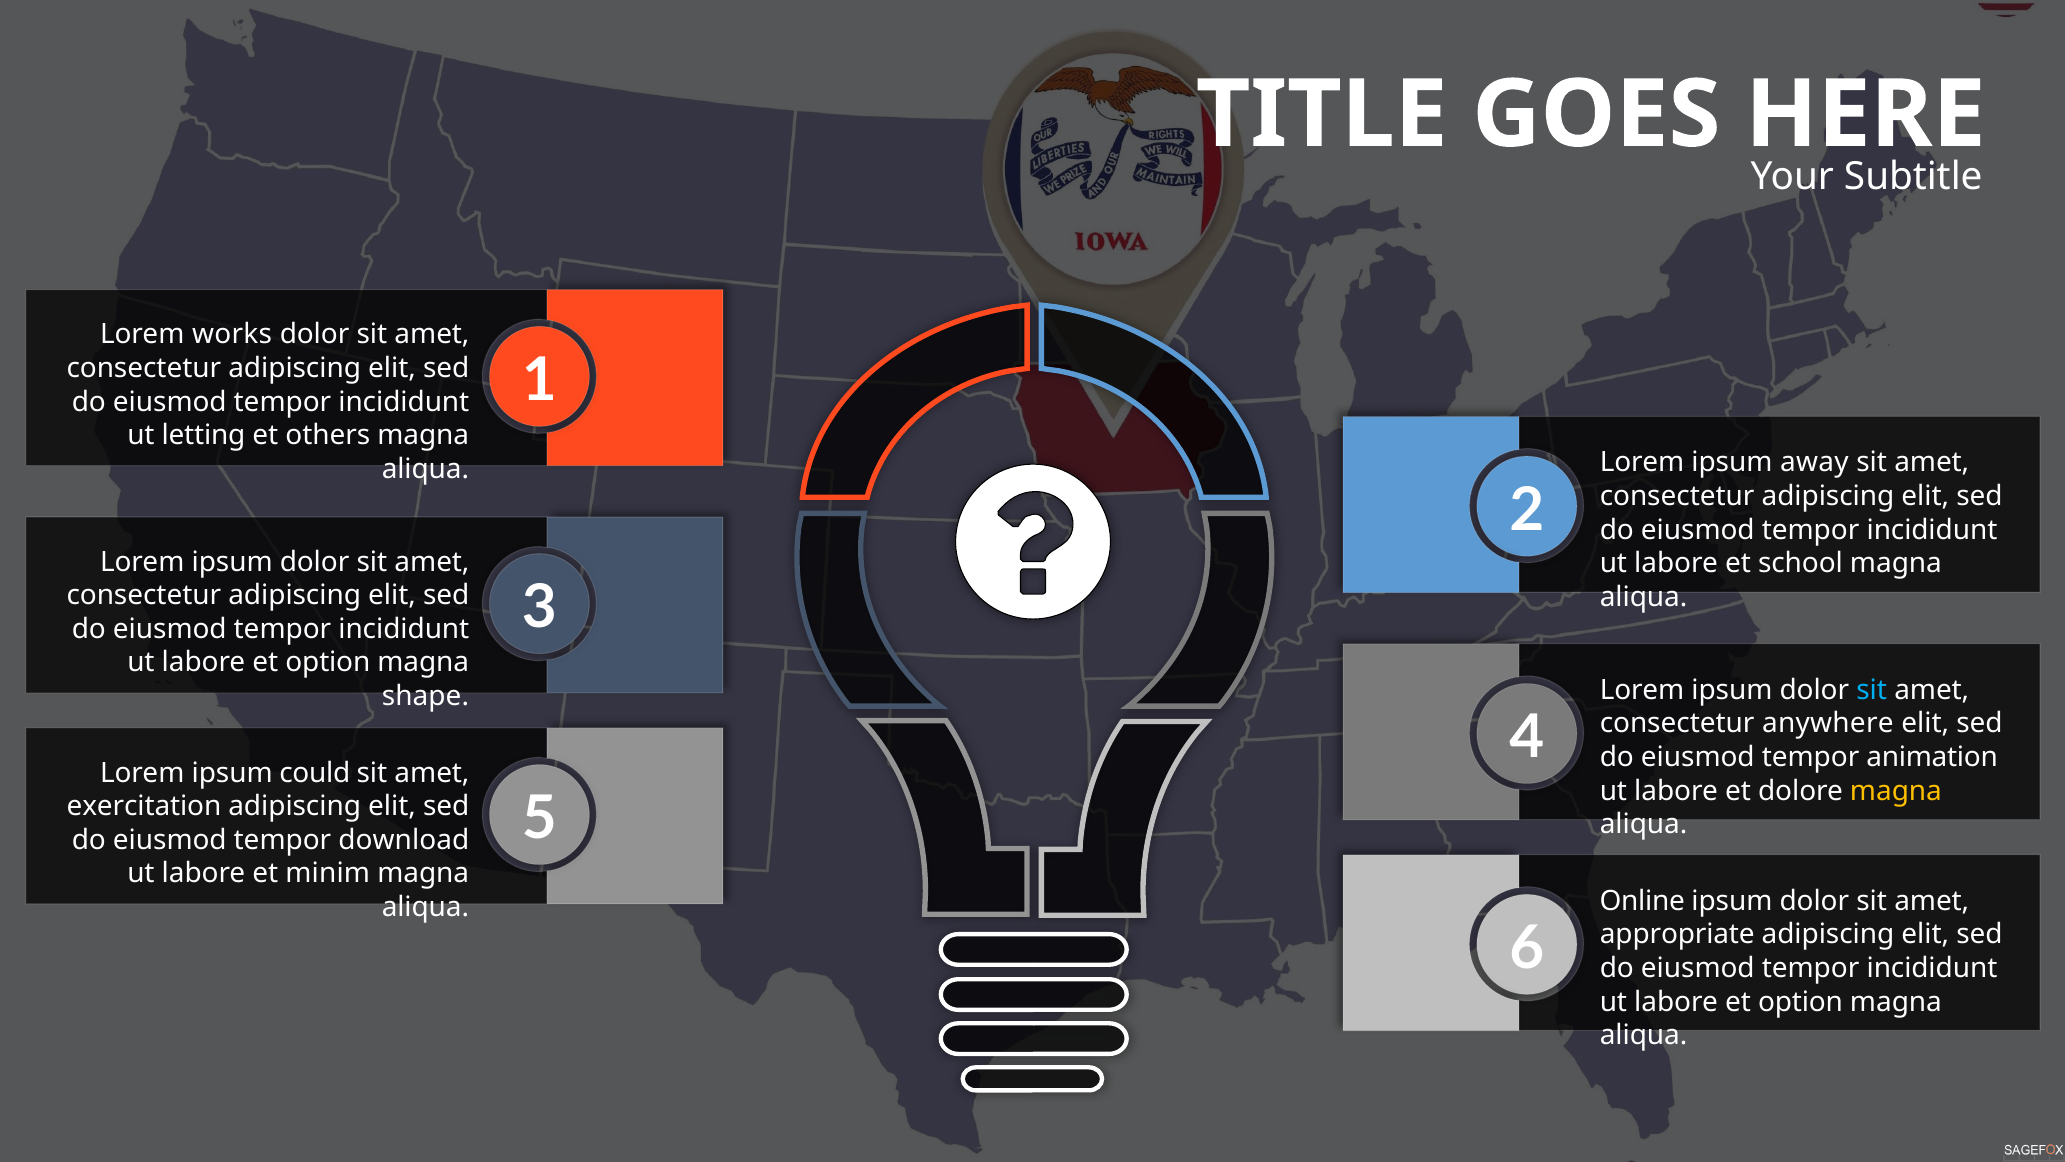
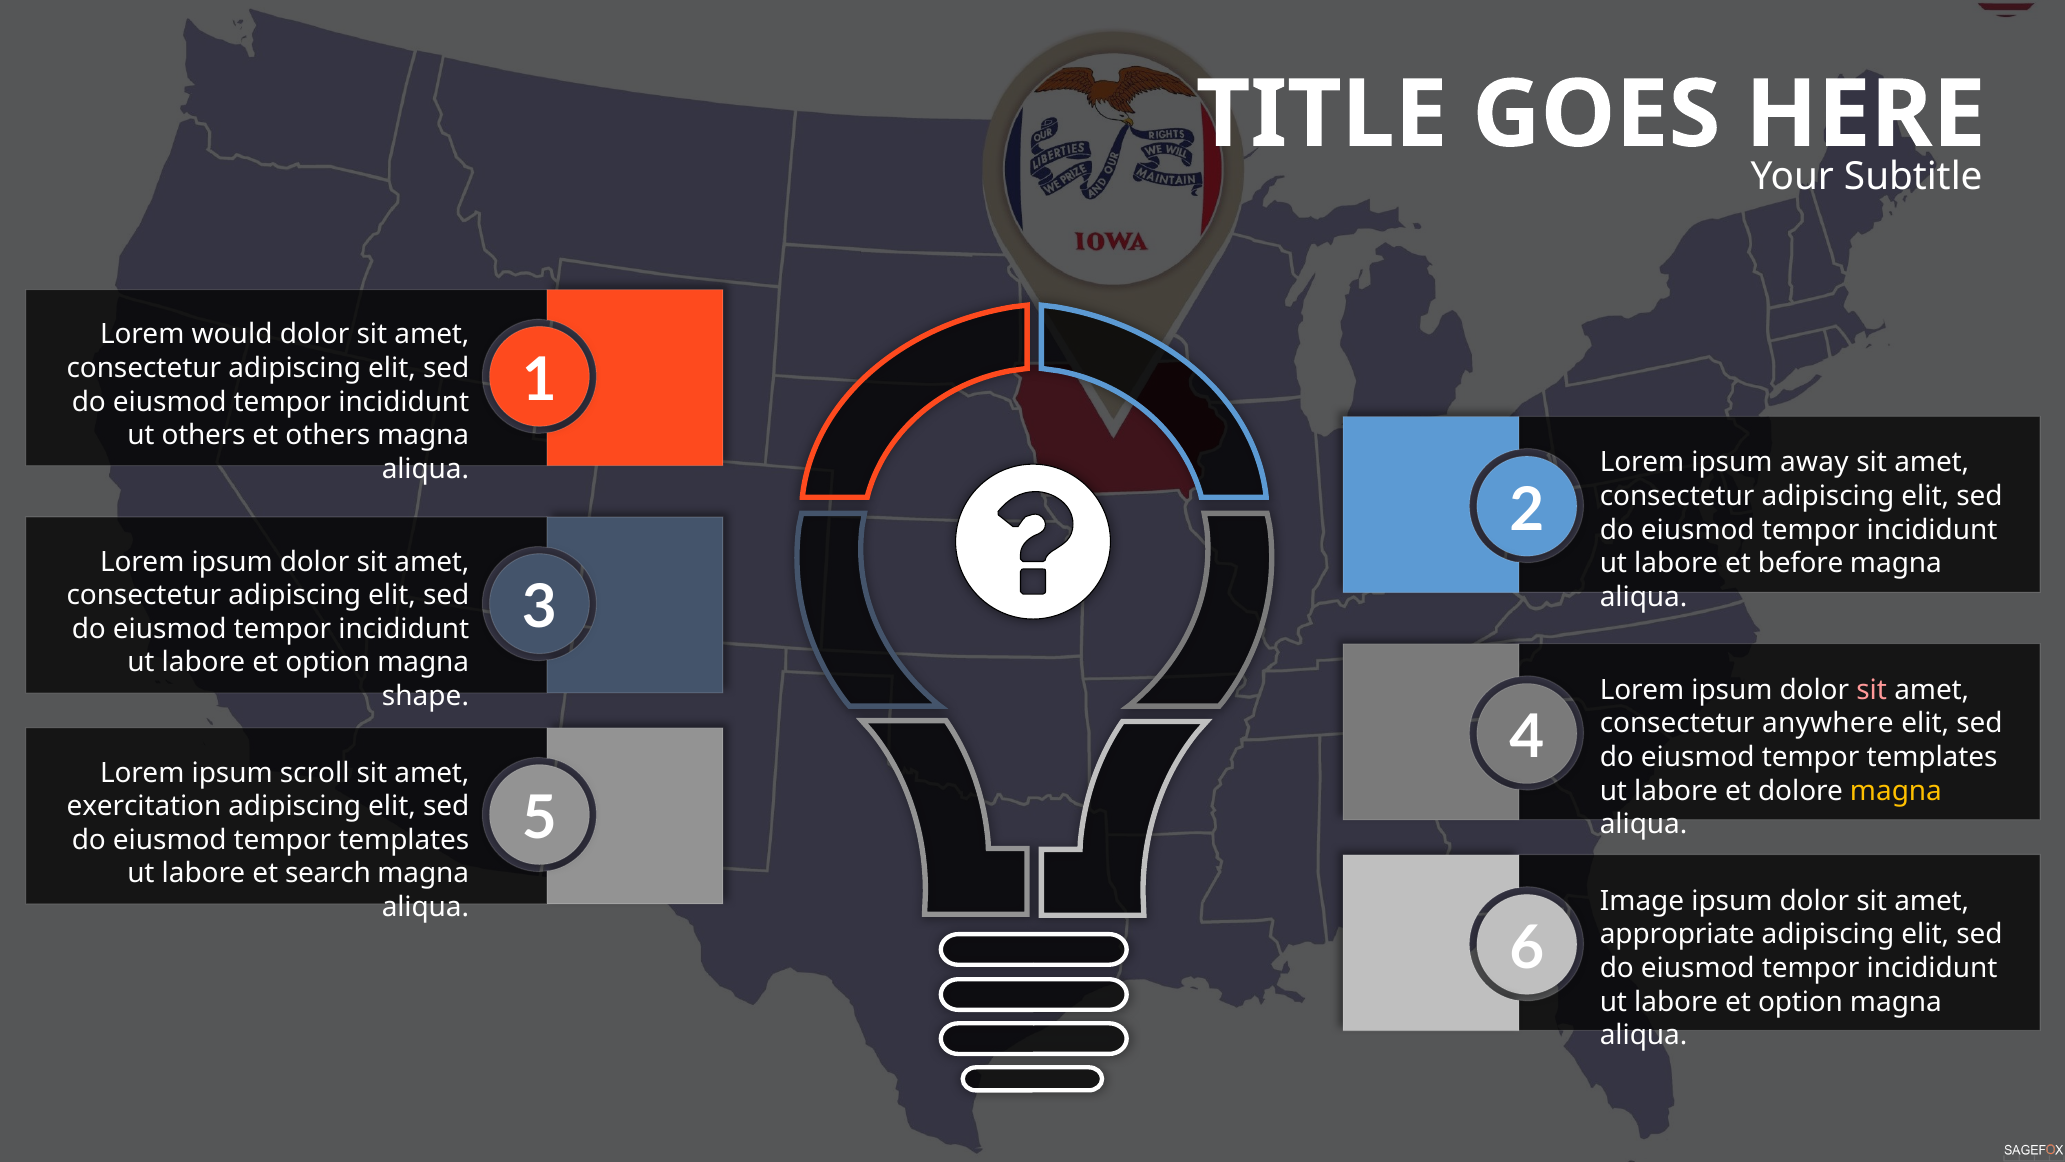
works: works -> would (232, 334)
ut letting: letting -> others (203, 435)
school: school -> before (1801, 563)
sit colour: light blue -> pink (1872, 690)
animation: animation -> templates (1932, 757)
could: could -> scroll (315, 773)
download: download -> templates (404, 840)
minim: minim -> search (328, 873)
Online: Online -> Image (1642, 901)
